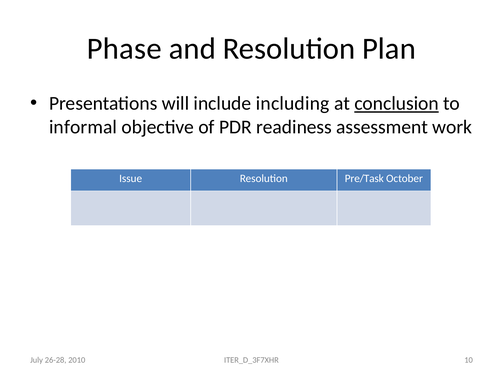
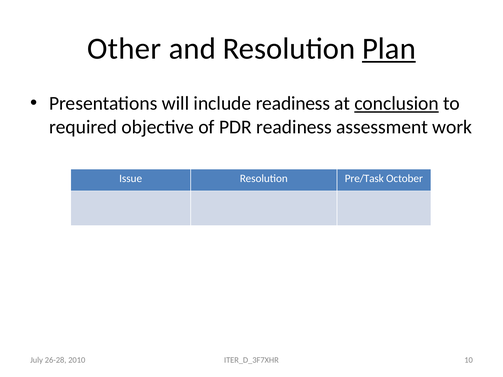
Phase: Phase -> Other (124, 49)
Plan underline: none -> present (389, 49)
include including: including -> readiness (293, 104)
informal: informal -> required (83, 127)
